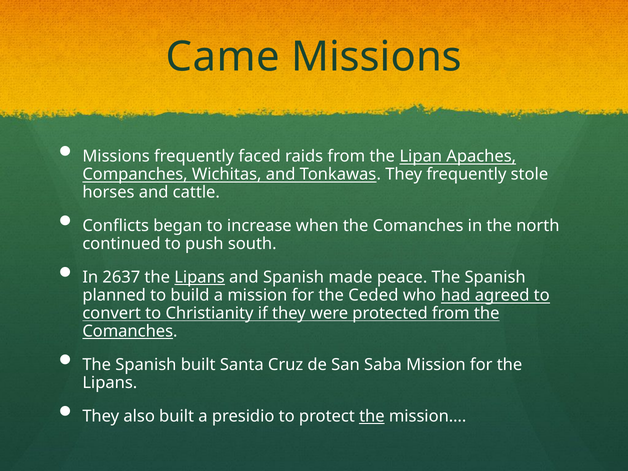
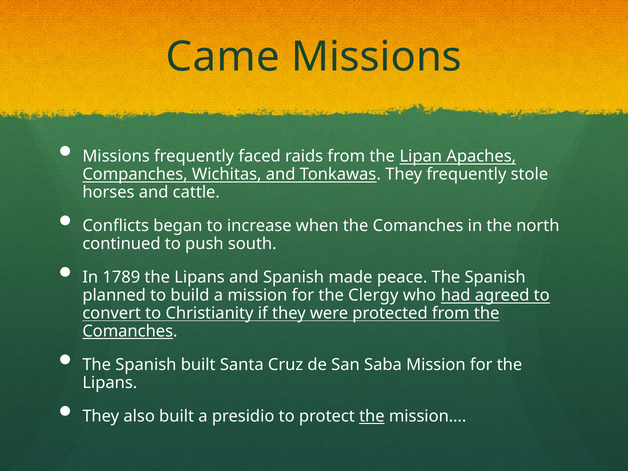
2637: 2637 -> 1789 (121, 277)
Lipans underline: present -> none (200, 277)
Ceded: Ceded -> Clergy (373, 295)
